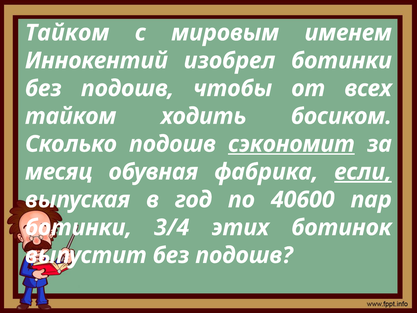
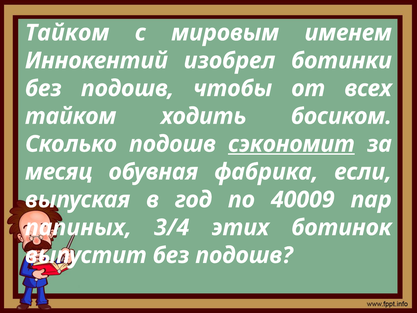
если underline: present -> none (363, 172)
40600: 40600 -> 40009 (303, 200)
ботинки: ботинки -> папиных (78, 227)
